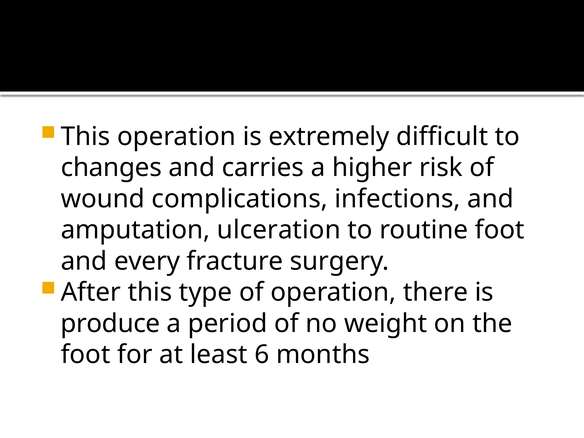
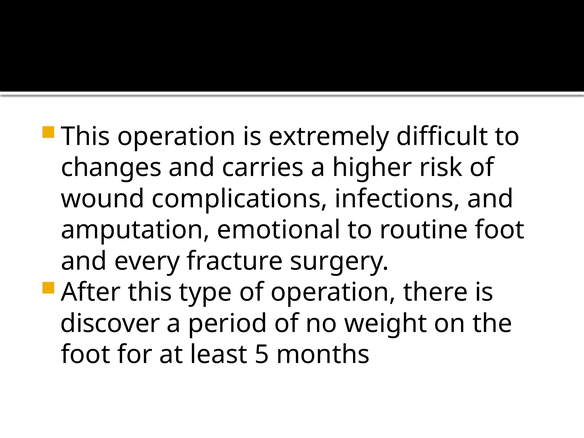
ulceration: ulceration -> emotional (279, 230)
produce: produce -> discover (110, 324)
6: 6 -> 5 (262, 355)
